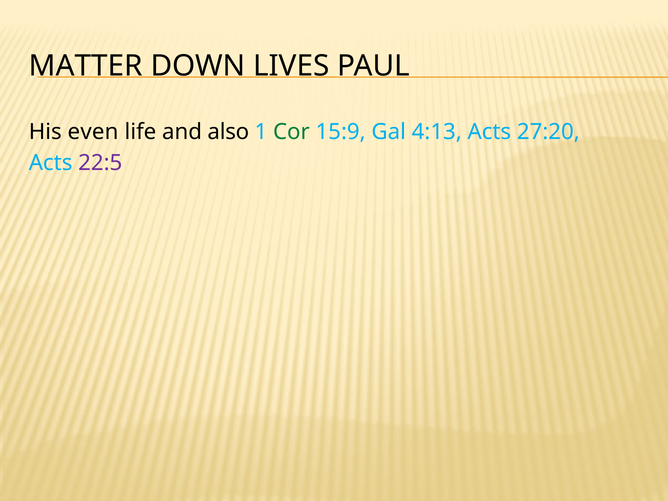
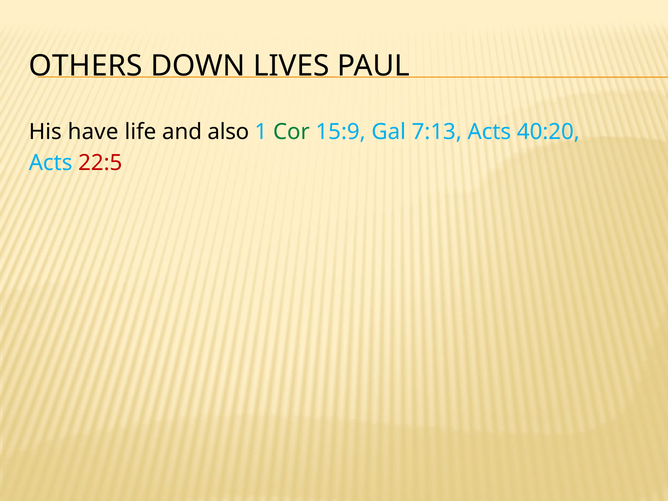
MATTER: MATTER -> OTHERS (86, 66)
even: even -> have (93, 132)
4:13: 4:13 -> 7:13 (437, 132)
27:20: 27:20 -> 40:20 (548, 132)
22:5 colour: purple -> red (100, 163)
